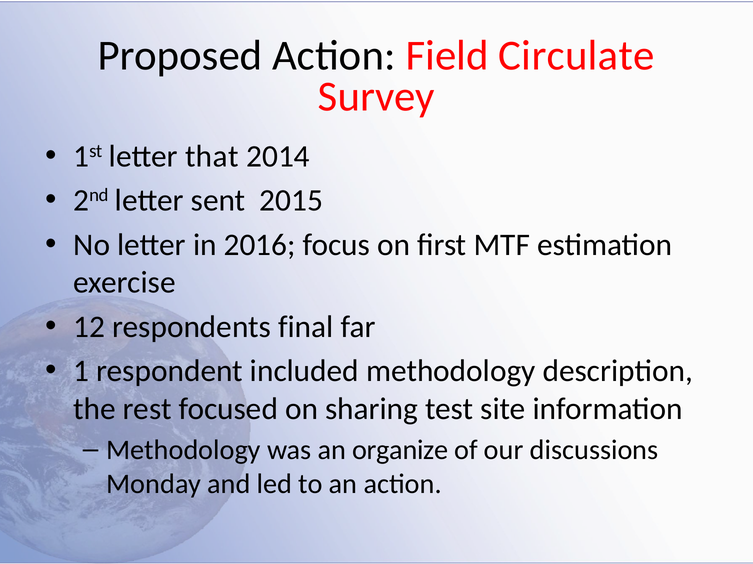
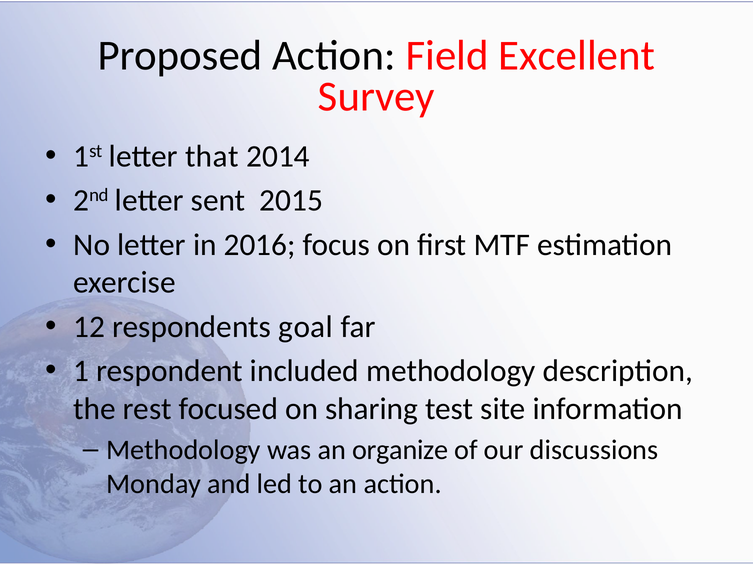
Circulate: Circulate -> Excellent (577, 56)
final: final -> goal (306, 327)
